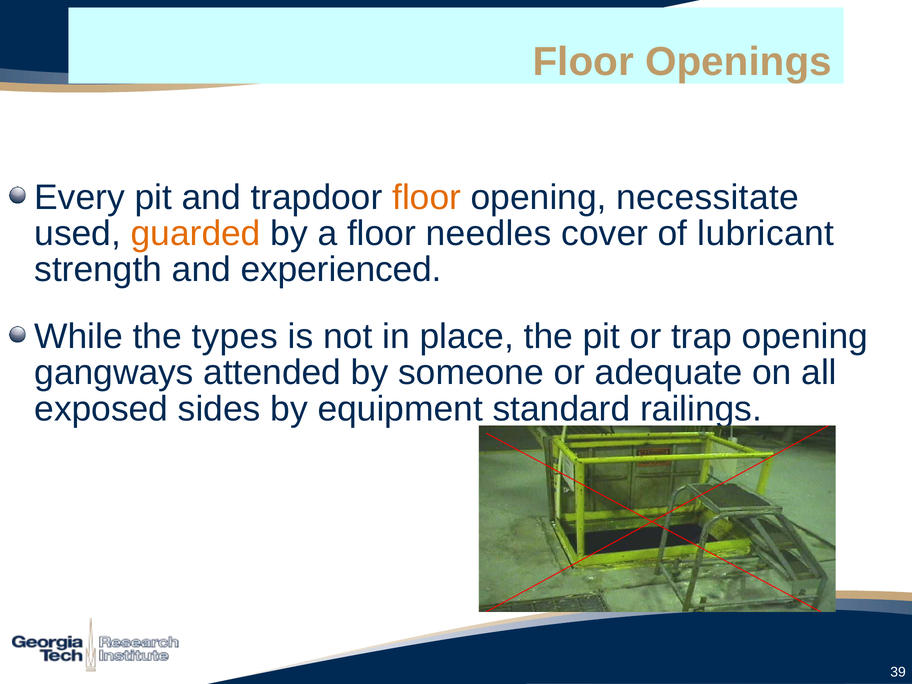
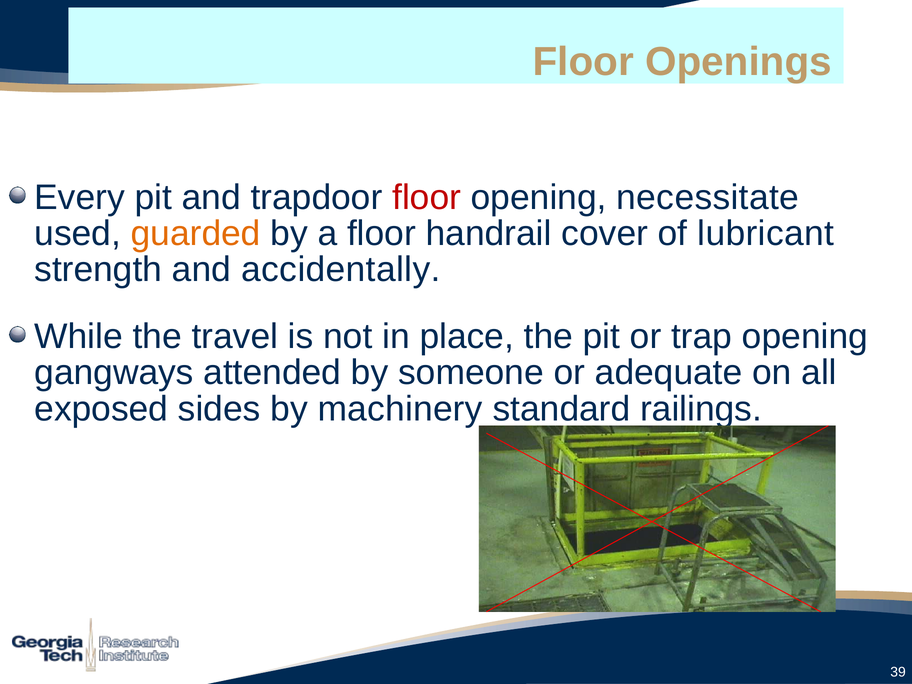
floor colour: orange -> red (427, 197)
needles: needles -> handrail (489, 234)
experienced: experienced -> accidentally (341, 270)
types: types -> travel (235, 336)
equipment: equipment -> machinery (400, 409)
